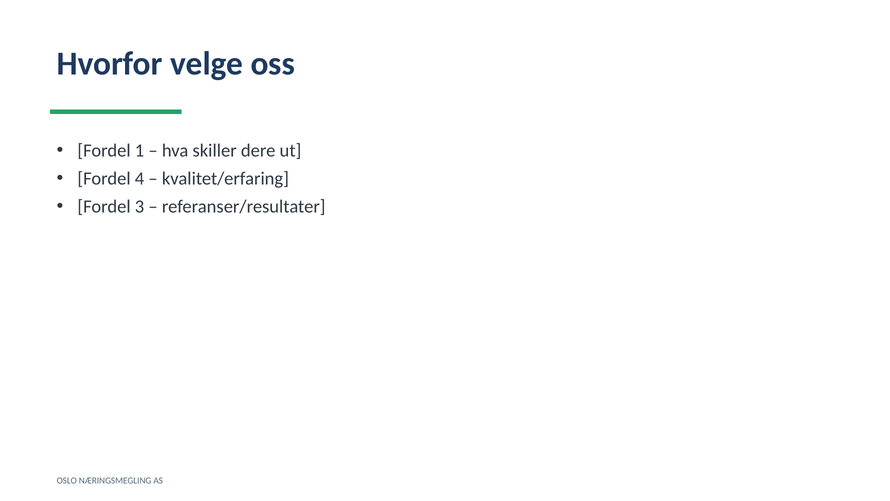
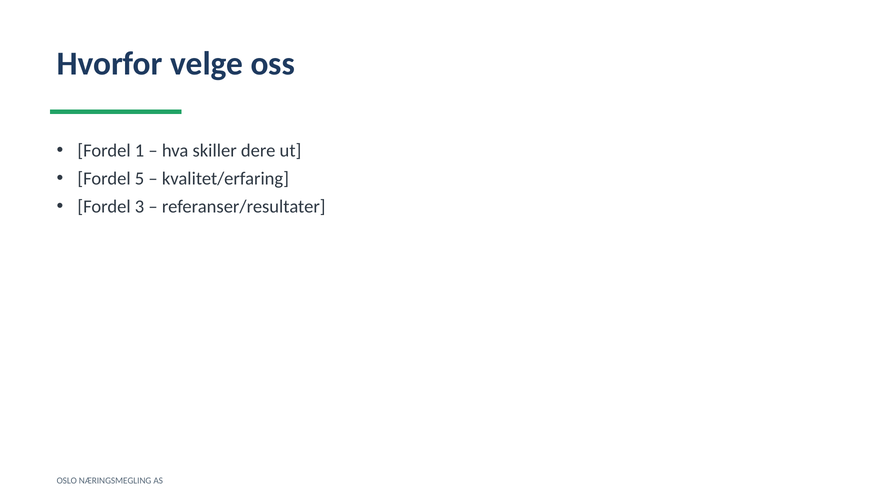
4: 4 -> 5 (140, 179)
